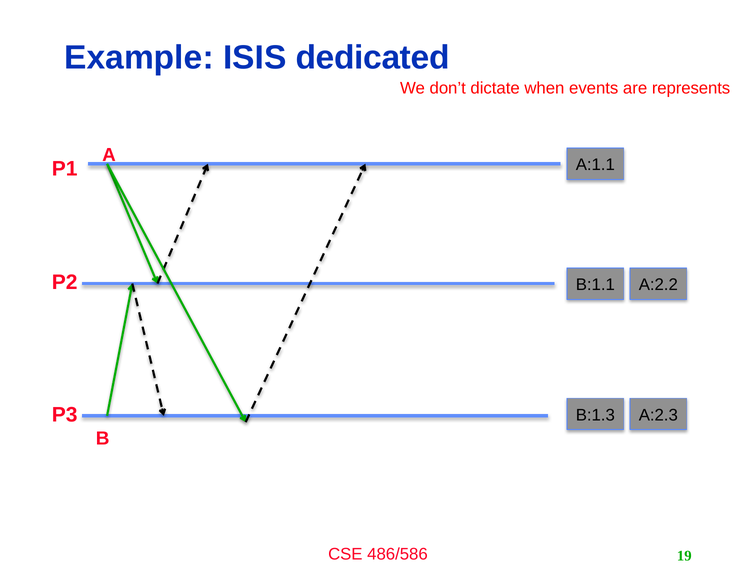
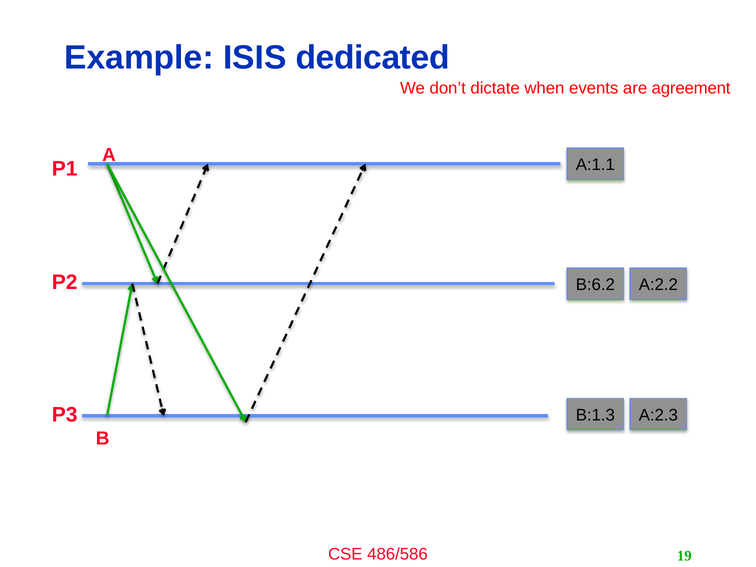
represents: represents -> agreement (691, 88)
B:1.1: B:1.1 -> B:6.2 (595, 285)
